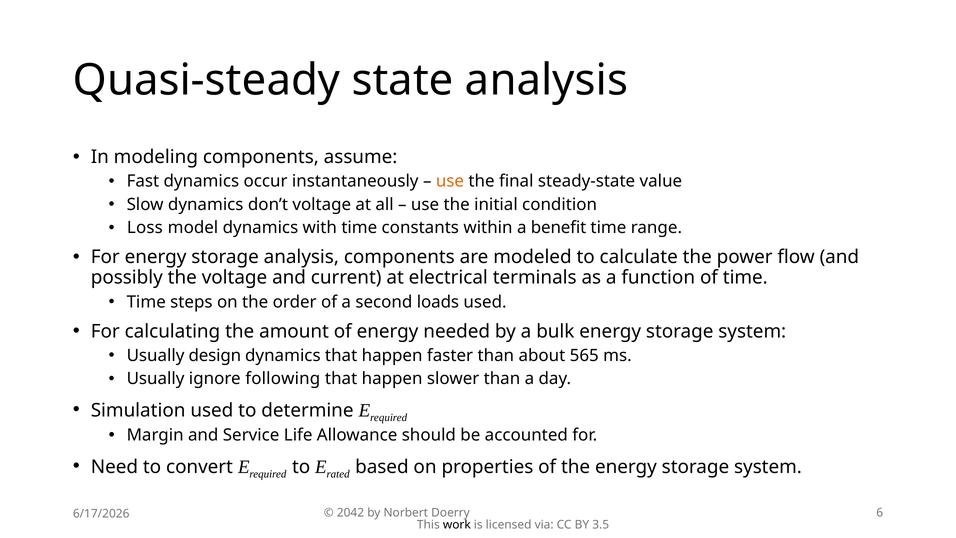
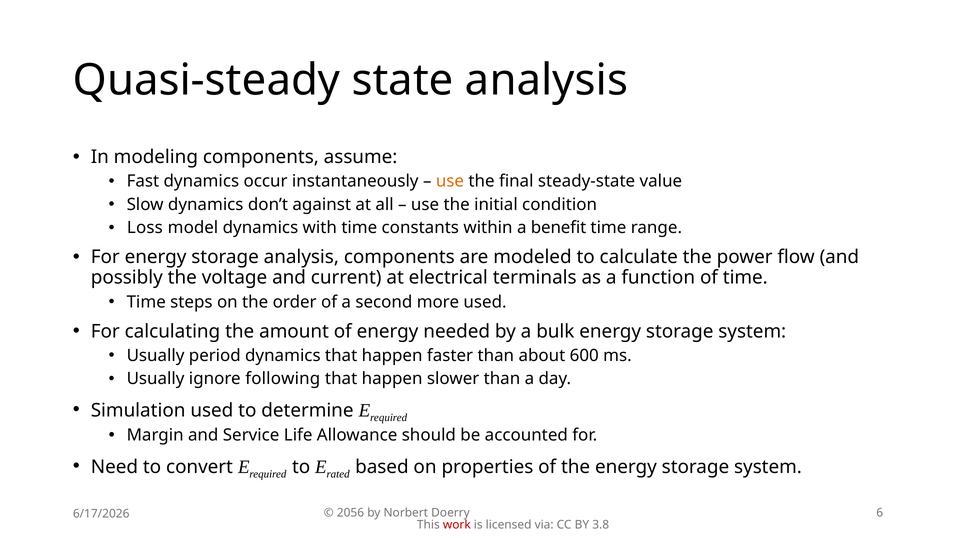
don’t voltage: voltage -> against (322, 204)
loads: loads -> more (438, 302)
design: design -> period (215, 355)
565: 565 -> 600 (584, 355)
2042: 2042 -> 2056 (350, 513)
work colour: black -> red (457, 525)
3.5: 3.5 -> 3.8 (601, 525)
